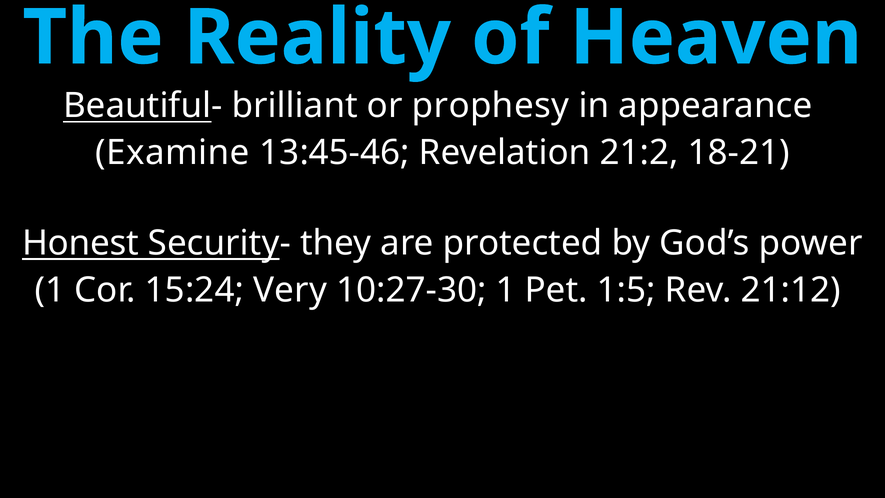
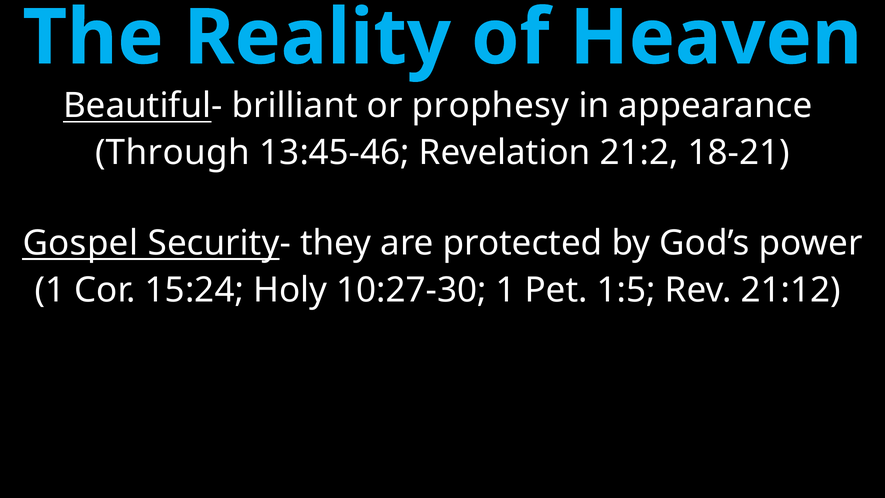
Examine: Examine -> Through (172, 153)
Honest: Honest -> Gospel (80, 243)
Very: Very -> Holy (290, 290)
